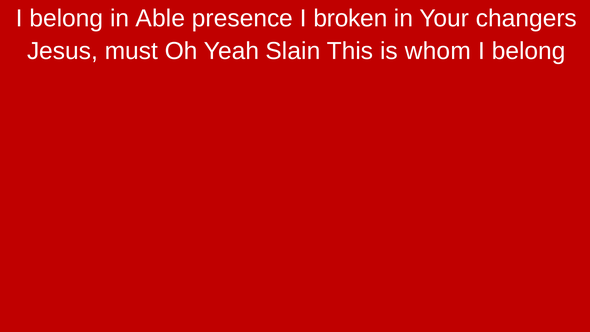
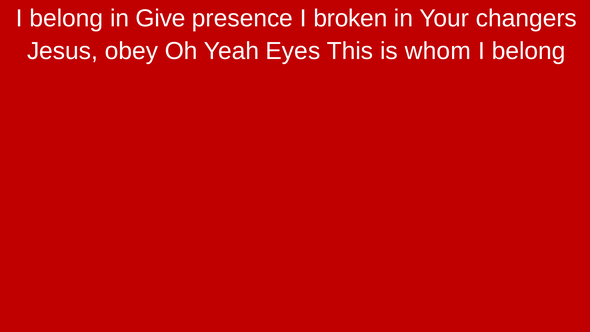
Able: Able -> Give (160, 18)
must: must -> obey (131, 51)
Slain: Slain -> Eyes (293, 51)
